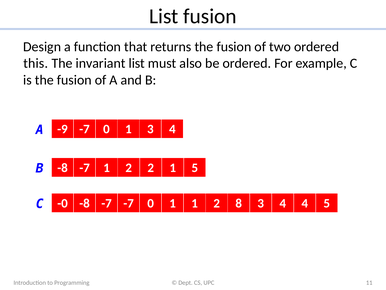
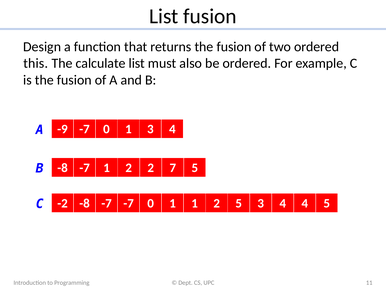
invariant: invariant -> calculate (101, 63)
2 1: 1 -> 7 (173, 168)
-0: -0 -> -2 (62, 203)
2 8: 8 -> 5 (239, 203)
